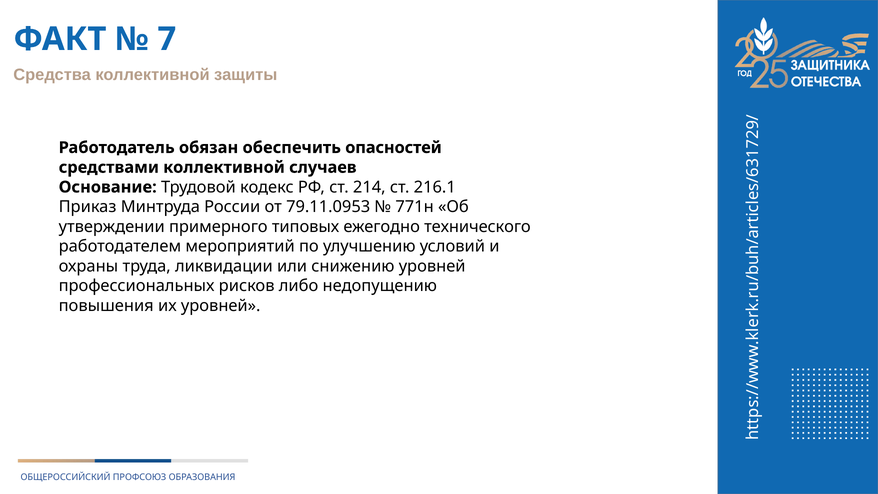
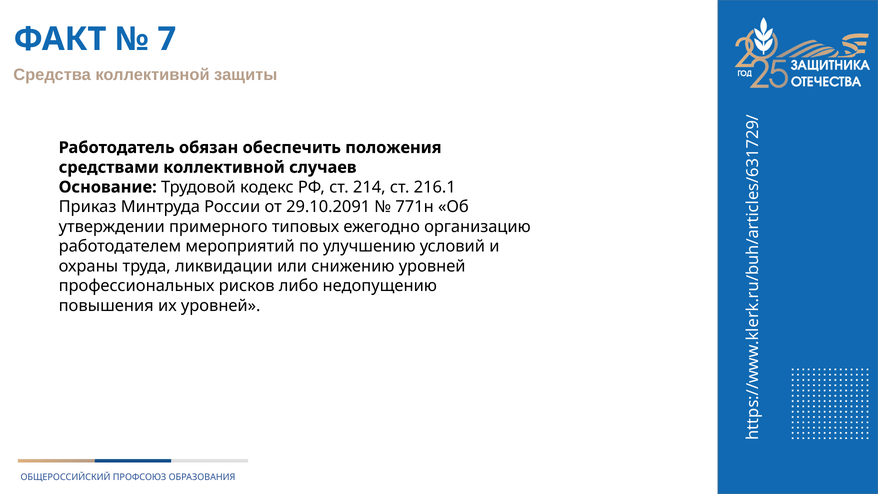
опасностей: опасностей -> положения (393, 148)
79.11.0953: 79.11.0953 -> 29.10.2091 (328, 207)
технического: технического -> организацию (477, 227)
